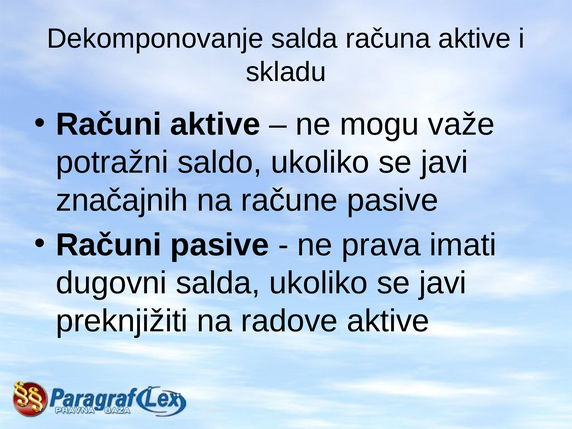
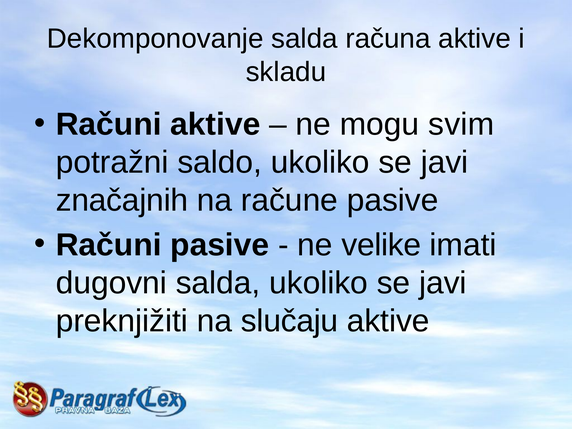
važe: važe -> svim (461, 124)
prava: prava -> velike (381, 245)
radove: radove -> slučaju (290, 321)
